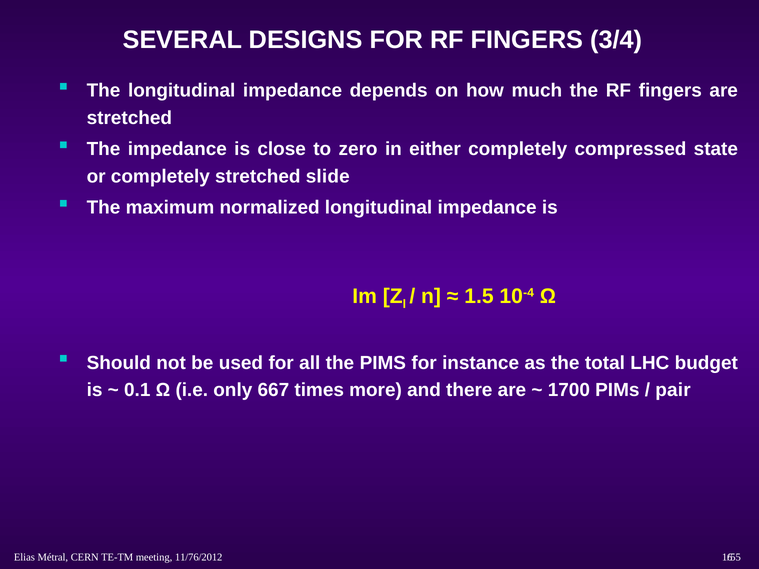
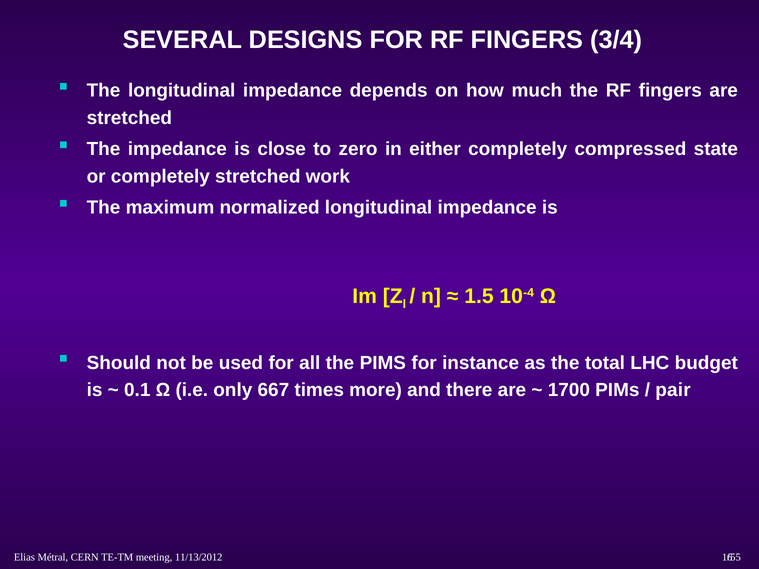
slide: slide -> work (328, 176)
11/76/2012: 11/76/2012 -> 11/13/2012 (199, 557)
